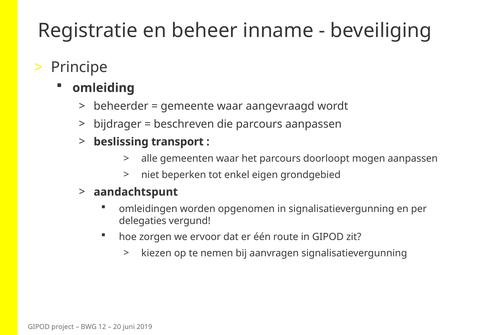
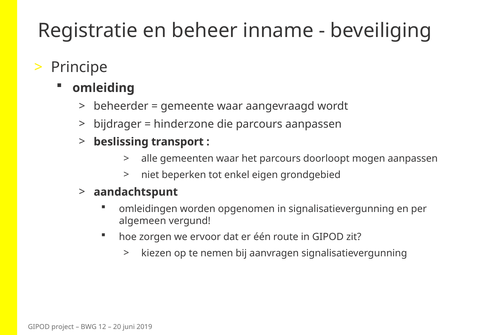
beschreven: beschreven -> hinderzone (184, 124)
delegaties: delegaties -> algemeen (143, 221)
